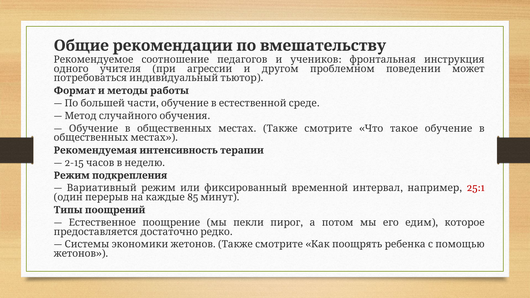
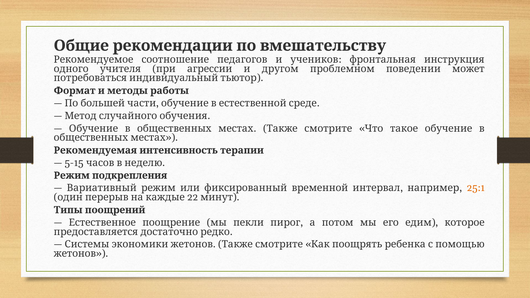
2-15: 2-15 -> 5-15 (74, 163)
25:1 colour: red -> orange (476, 188)
85: 85 -> 22 (193, 197)
